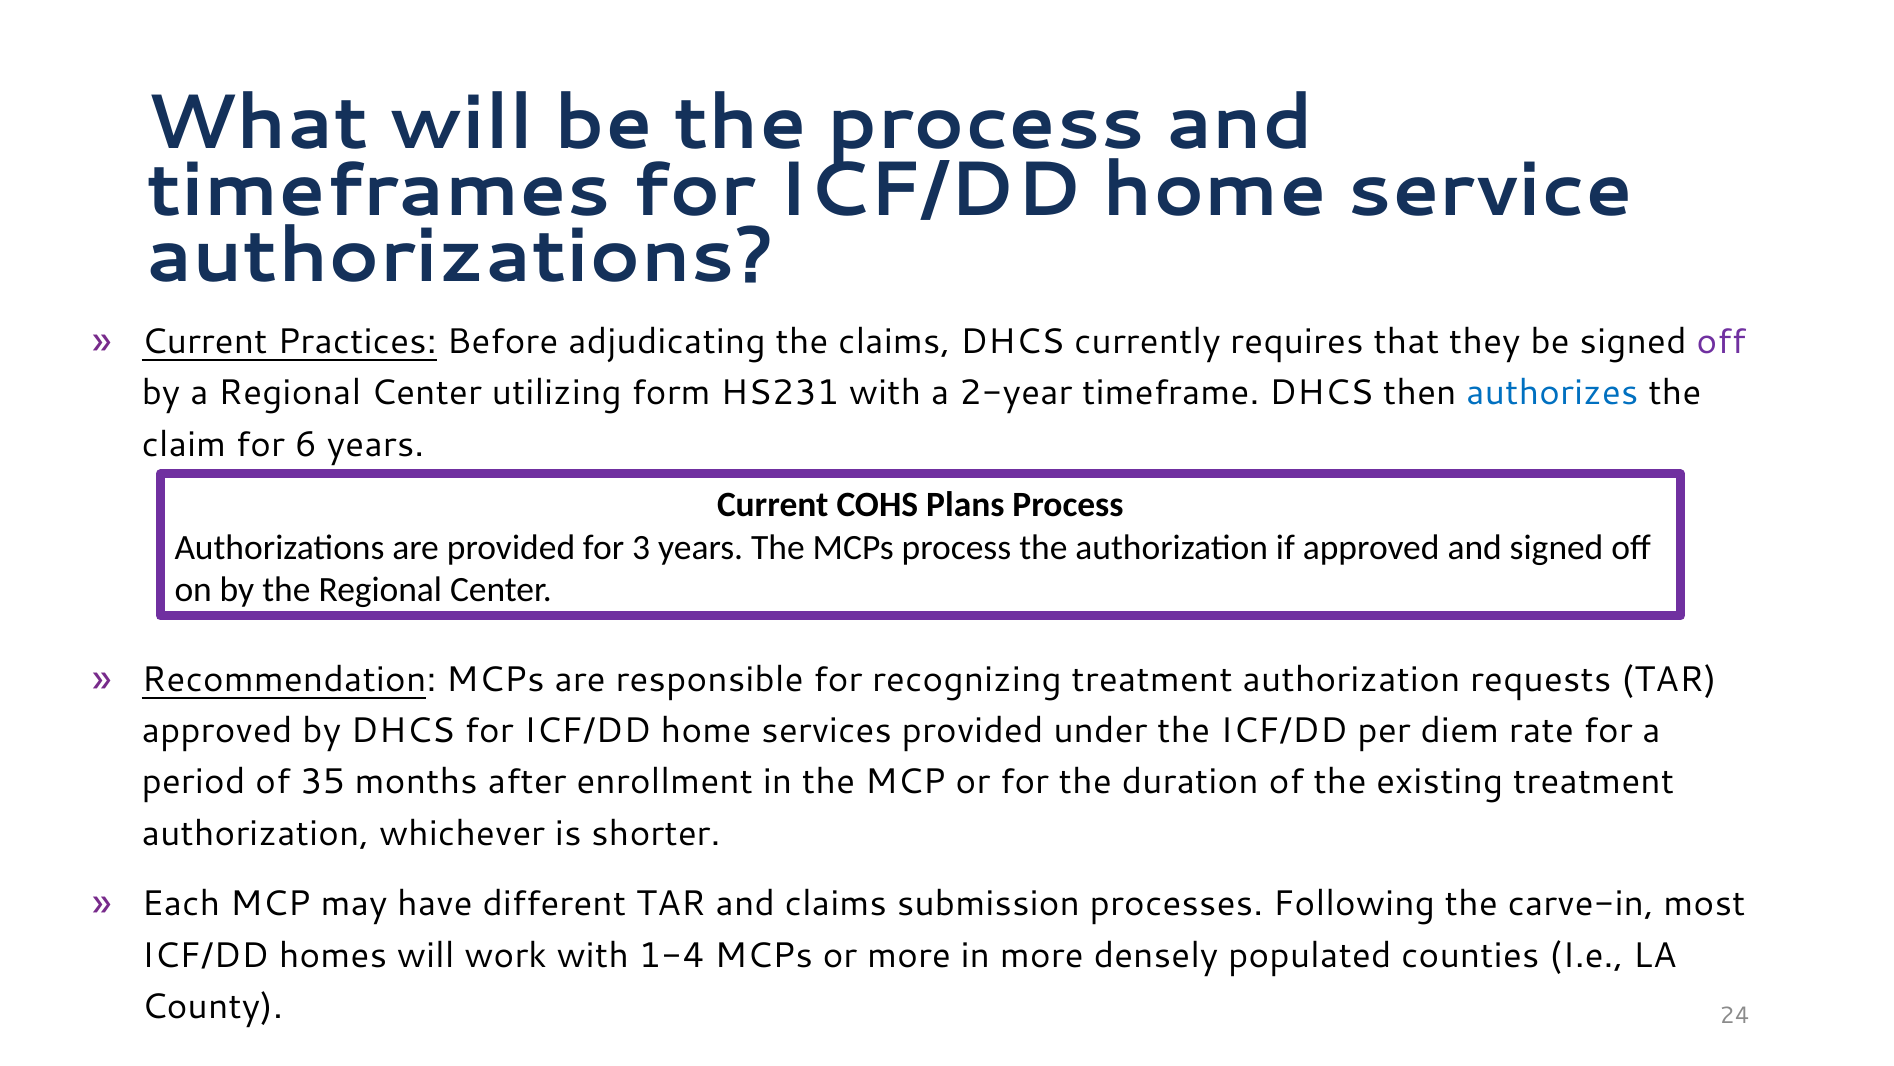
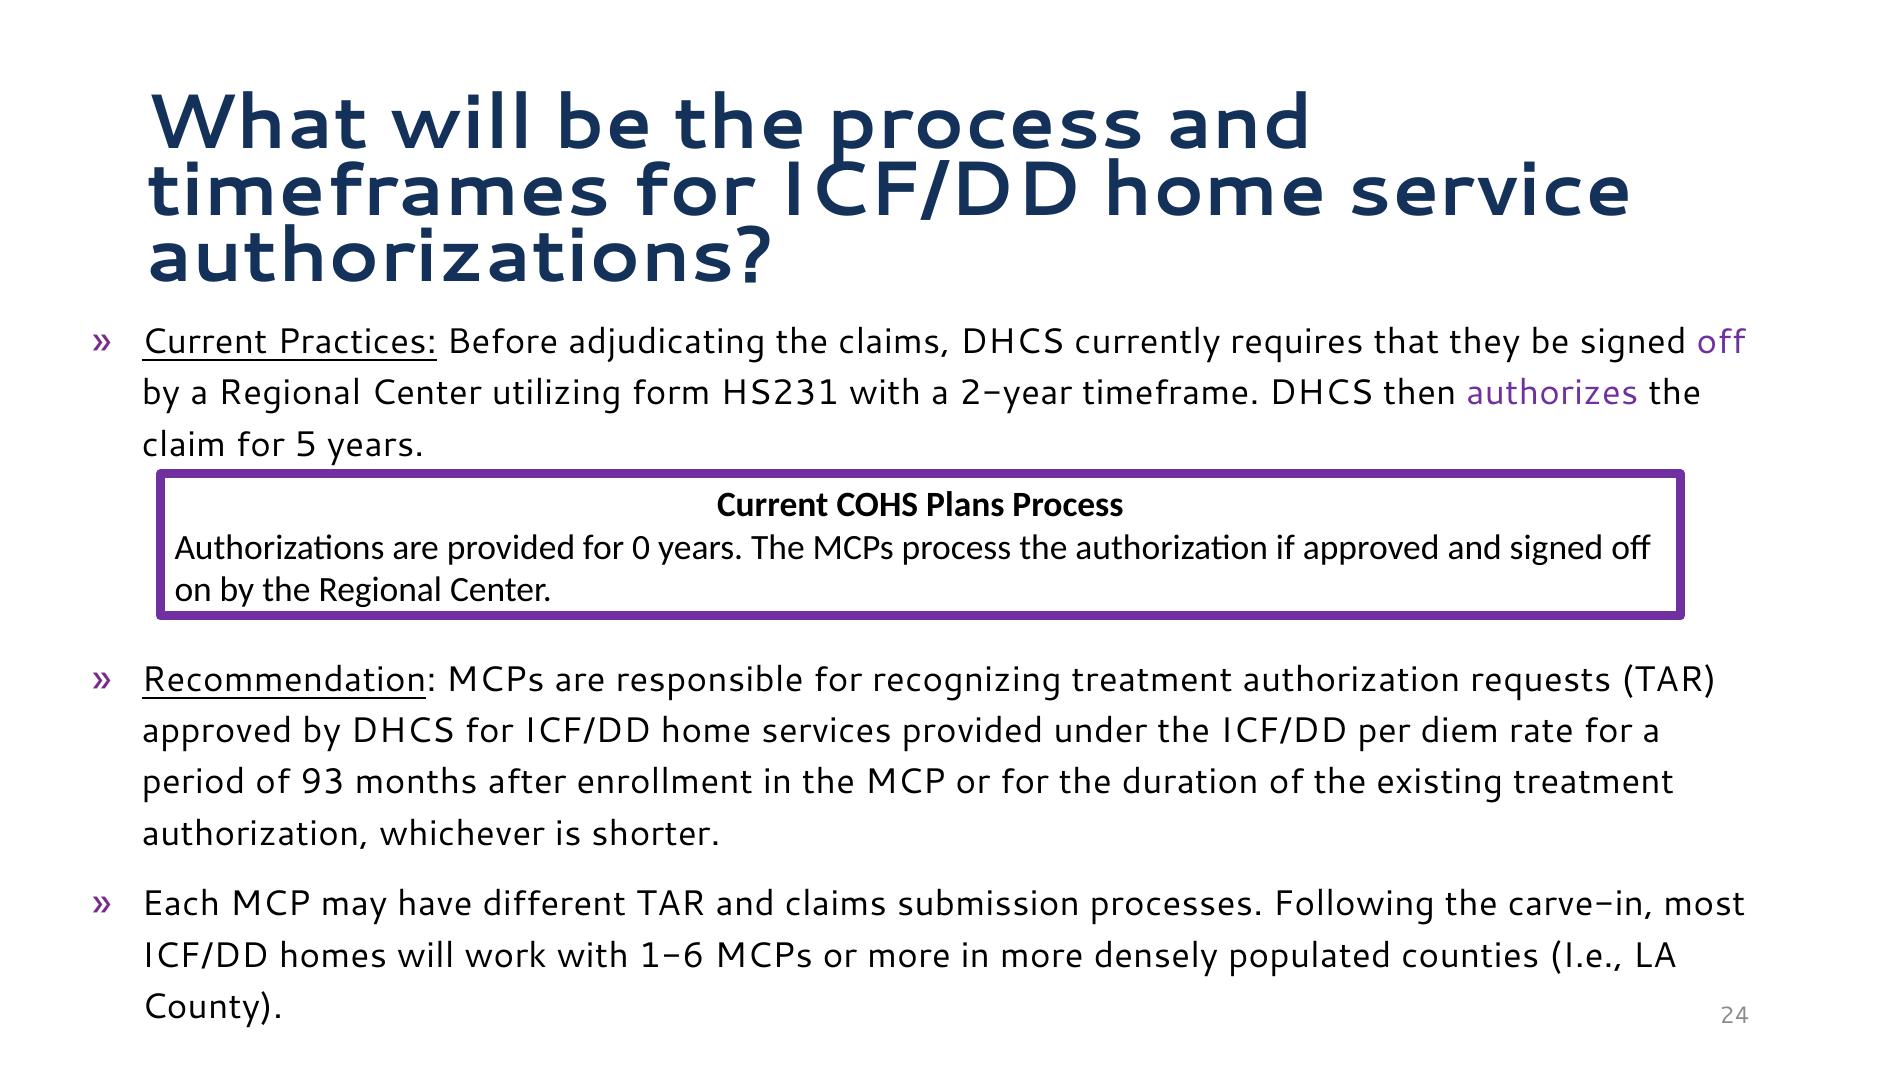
authorizes colour: blue -> purple (1552, 393)
6: 6 -> 5 (306, 444)
3: 3 -> 0 (641, 547)
35: 35 -> 93 (323, 782)
1-4: 1-4 -> 1-6 (672, 955)
